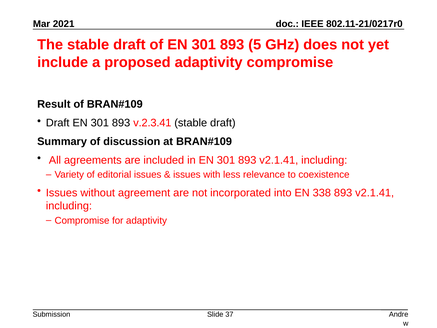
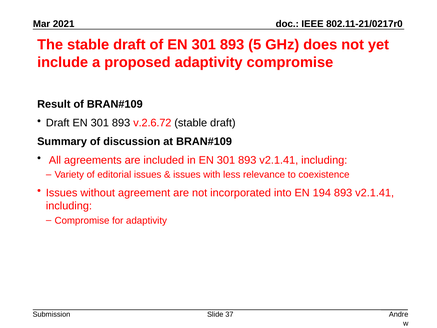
v.2.3.41: v.2.3.41 -> v.2.6.72 (152, 123)
338: 338 -> 194 (322, 193)
